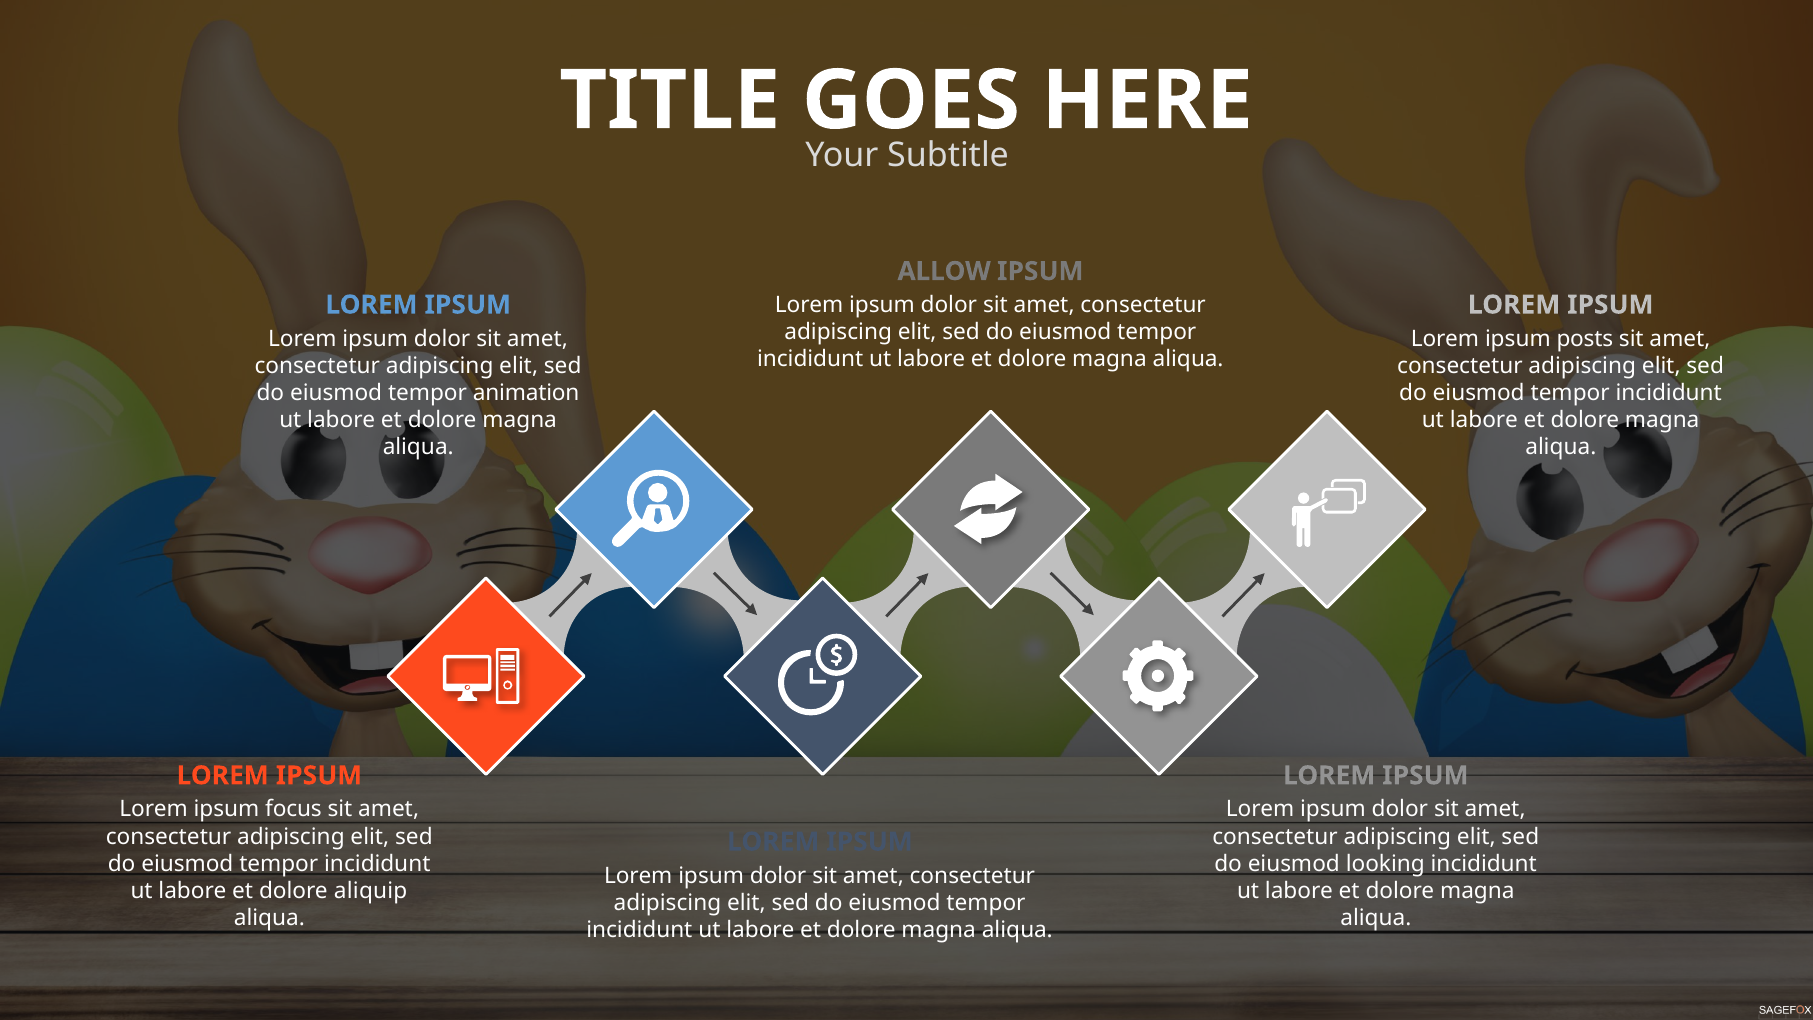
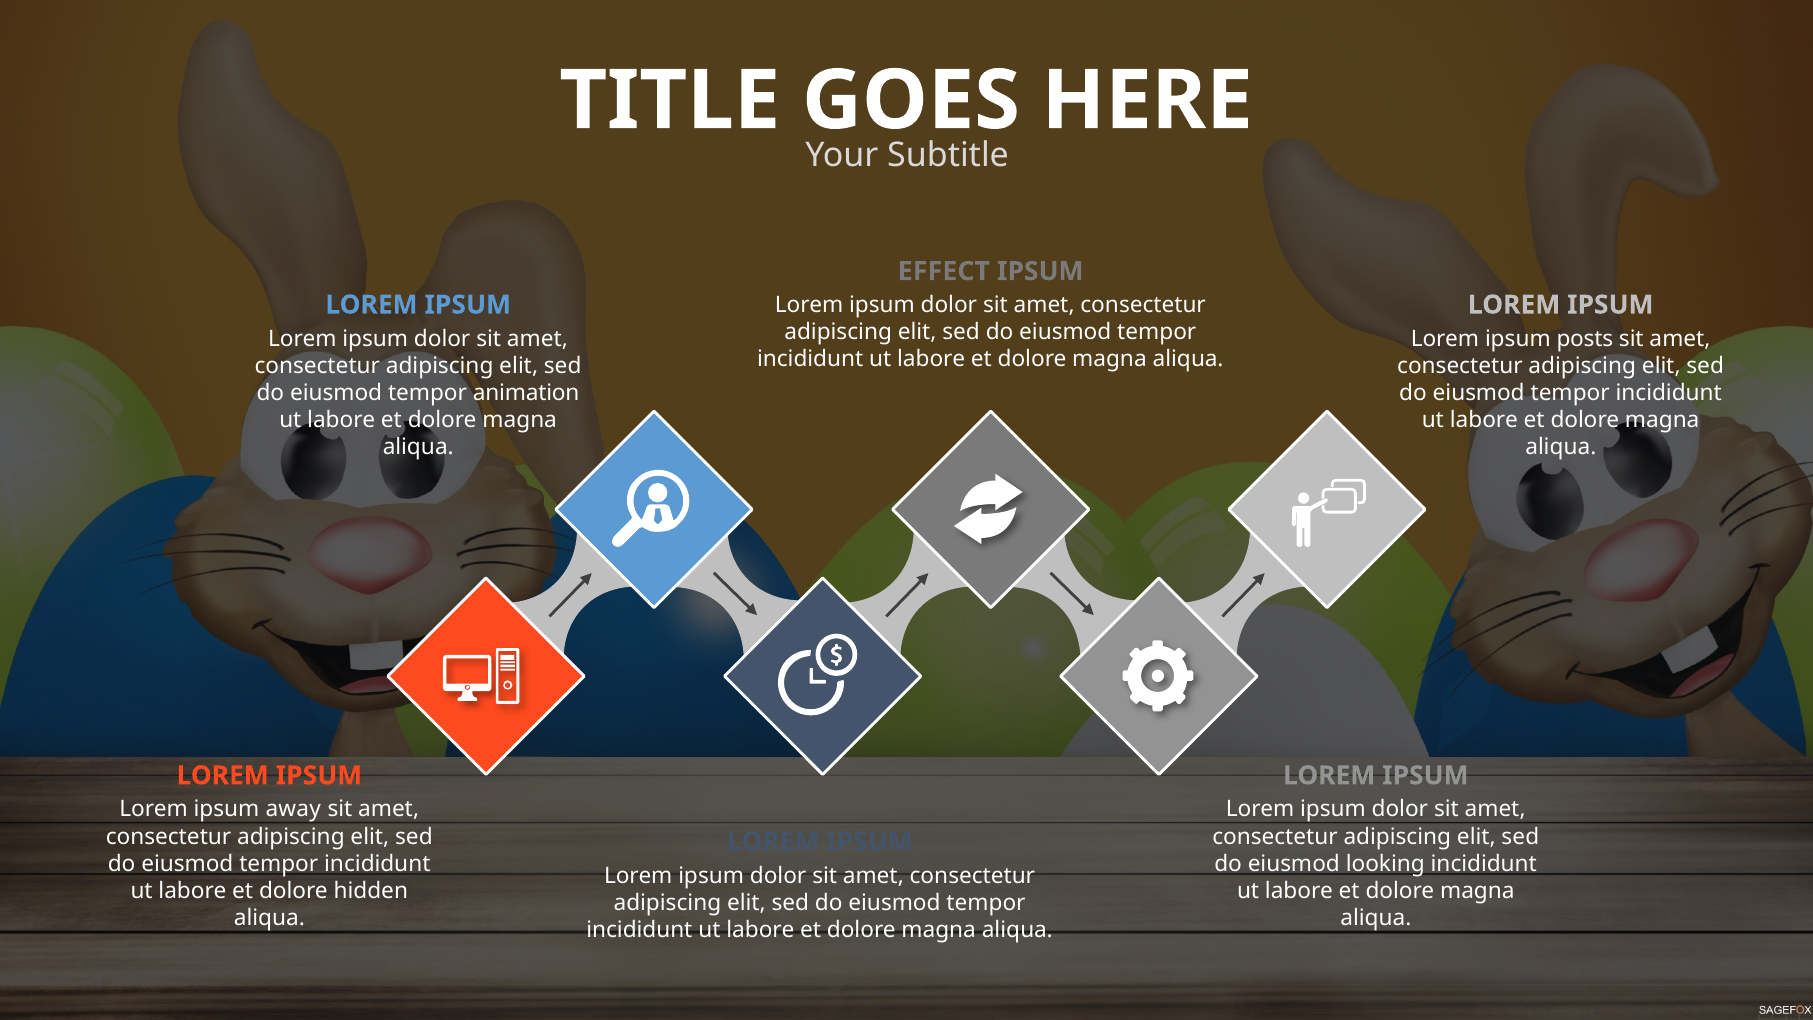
ALLOW: ALLOW -> EFFECT (944, 271)
focus: focus -> away (293, 809)
aliquip: aliquip -> hidden (371, 891)
